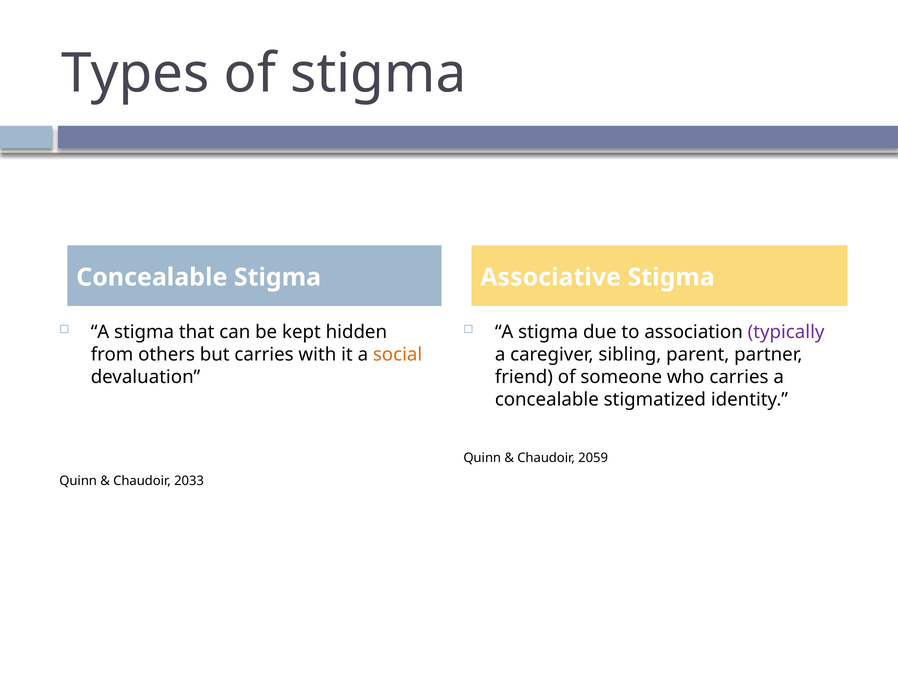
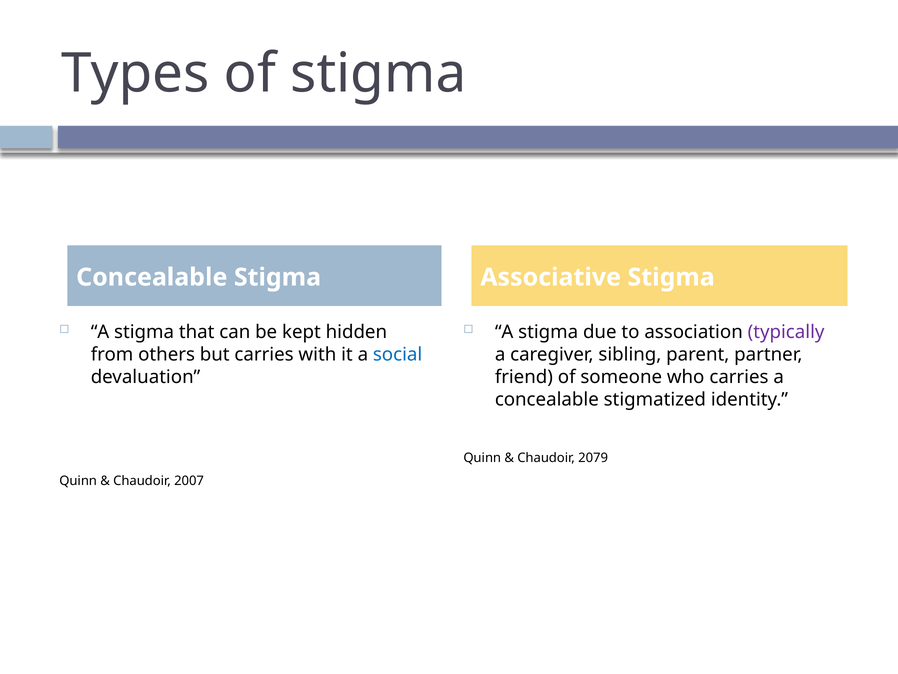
social colour: orange -> blue (398, 354)
2059: 2059 -> 2079 (593, 458)
2033: 2033 -> 2007 (189, 481)
